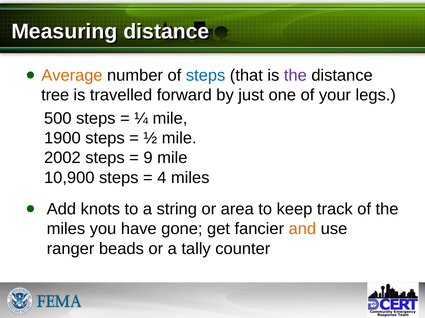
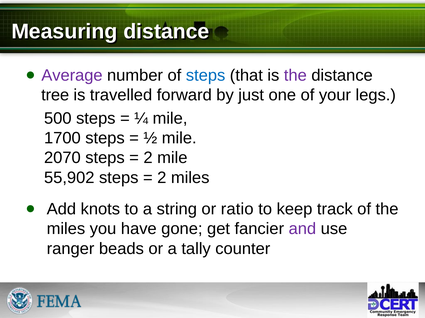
Average colour: orange -> purple (72, 76)
1900: 1900 -> 1700 (62, 138)
2002: 2002 -> 2070 (62, 158)
9: 9 -> 2 (148, 158)
10,900: 10,900 -> 55,902 (69, 178)
4: 4 -> 2 (162, 178)
area: area -> ratio (237, 210)
and colour: orange -> purple (302, 229)
